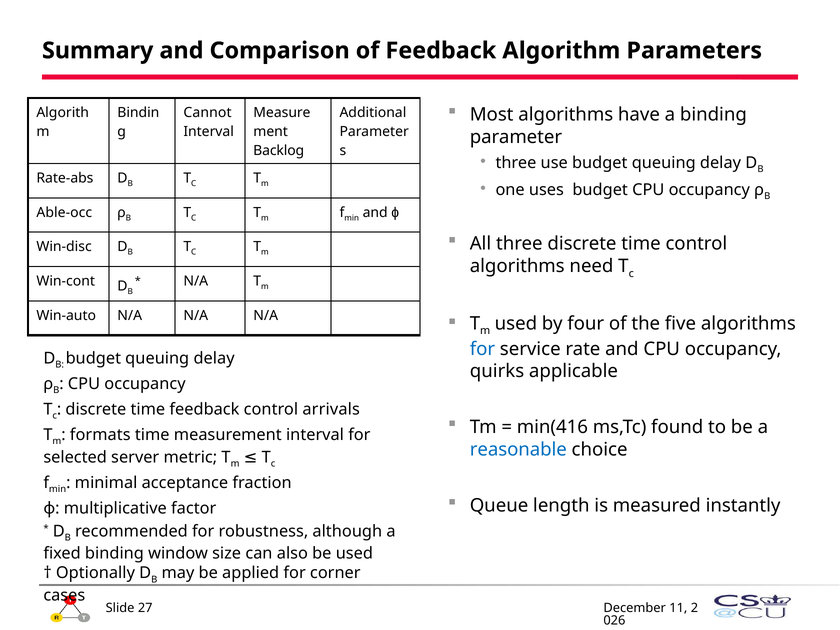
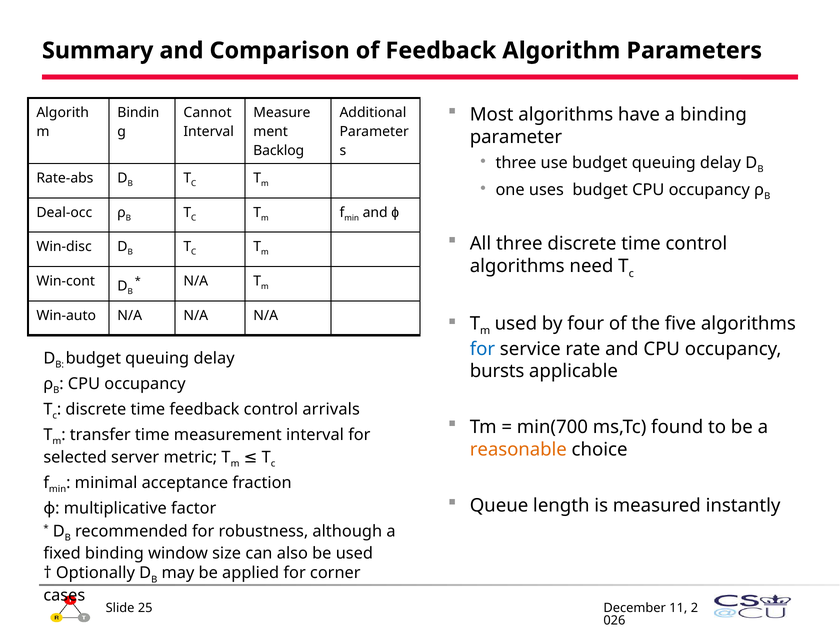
Able-occ: Able-occ -> Deal-occ (64, 213)
quirks: quirks -> bursts (497, 371)
min(416: min(416 -> min(700 (552, 427)
formats: formats -> transfer (100, 435)
reasonable colour: blue -> orange (518, 450)
27: 27 -> 25 (145, 608)
